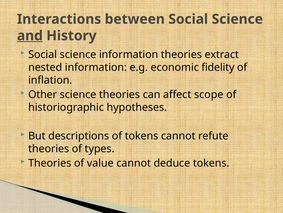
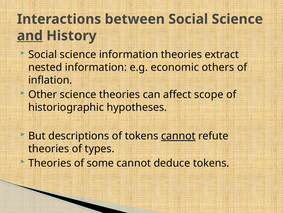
fidelity: fidelity -> others (218, 67)
cannot underline: none -> present (178, 136)
value: value -> some (100, 163)
